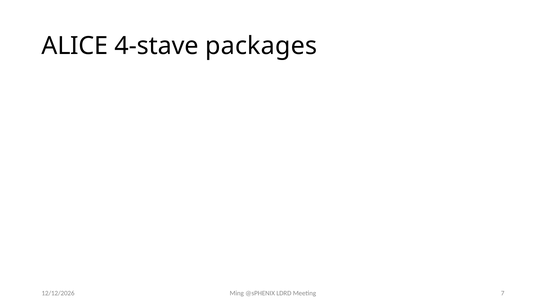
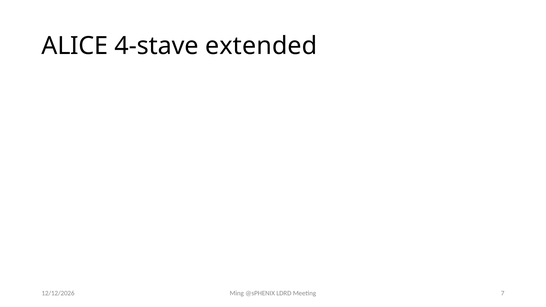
packages: packages -> extended (261, 46)
